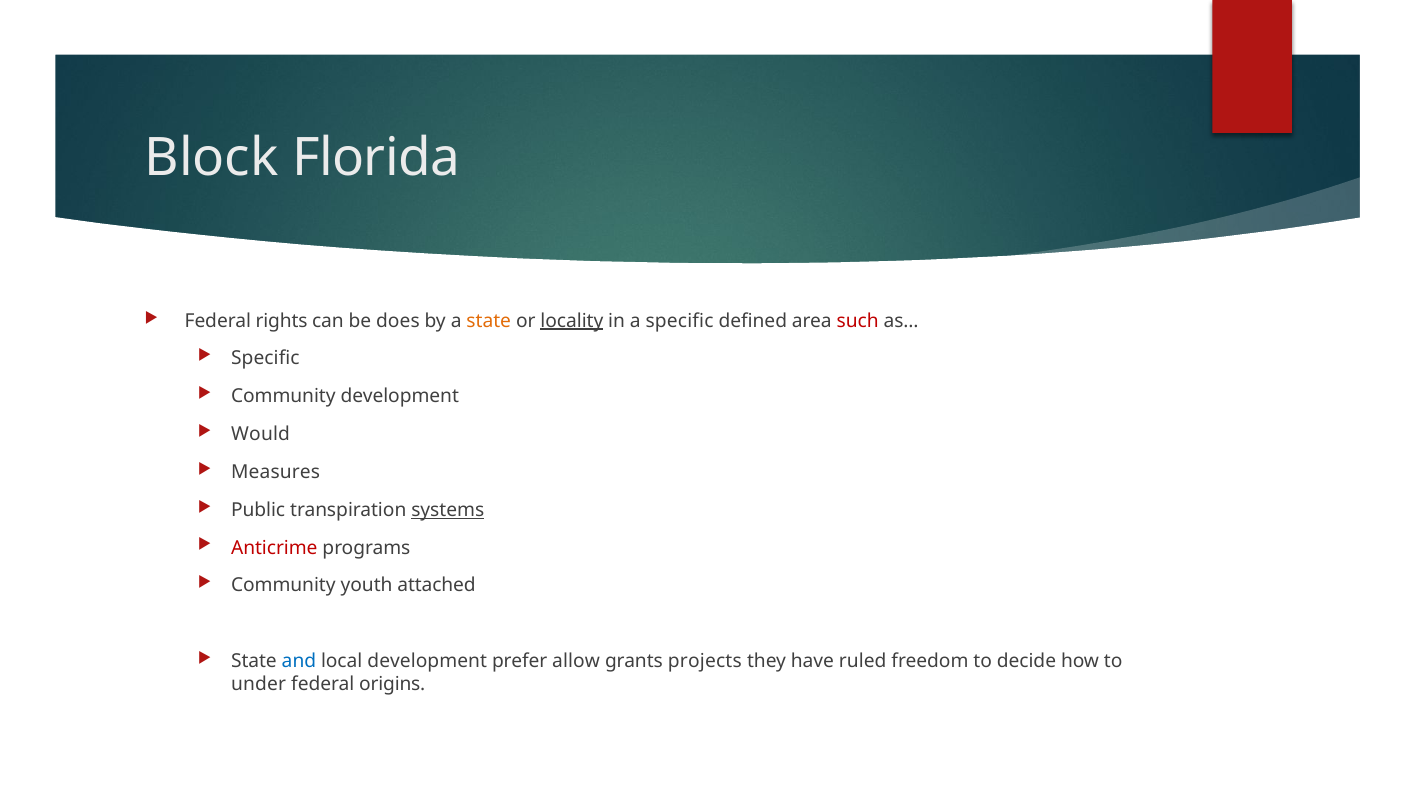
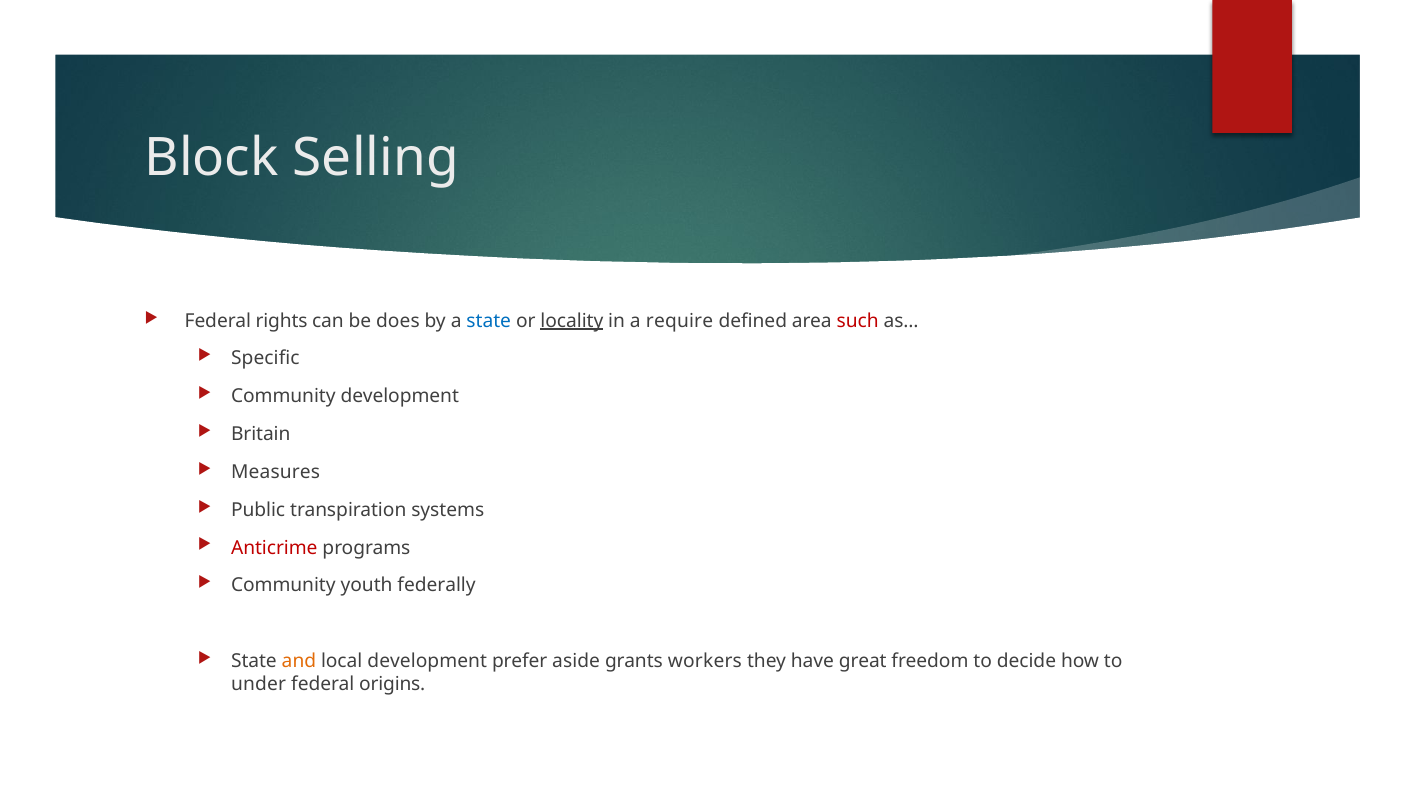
Florida: Florida -> Selling (376, 158)
state colour: orange -> blue (489, 321)
a specific: specific -> require (680, 321)
Would: Would -> Britain (261, 434)
systems underline: present -> none (448, 510)
attached: attached -> federally (437, 585)
and colour: blue -> orange (299, 661)
allow: allow -> aside (576, 661)
projects: projects -> workers (705, 661)
ruled: ruled -> great (863, 661)
